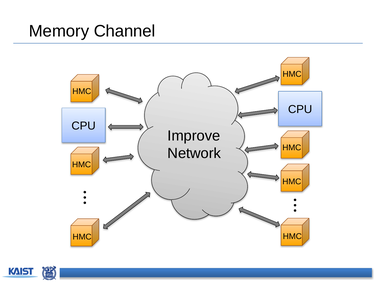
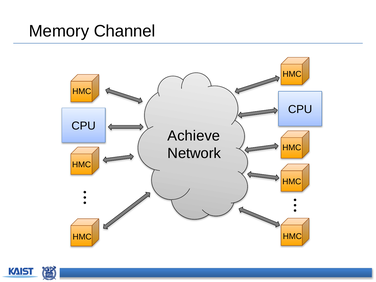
Improve: Improve -> Achieve (194, 136)
